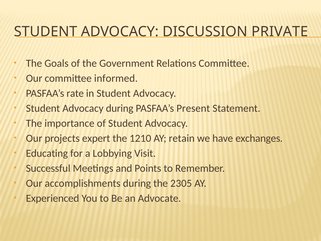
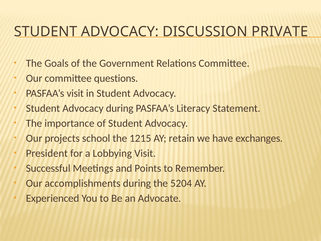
informed: informed -> questions (116, 78)
PASFAA’s rate: rate -> visit (75, 93)
Present: Present -> Literacy (193, 108)
expert: expert -> school (96, 138)
1210: 1210 -> 1215 (140, 138)
Educating: Educating -> President (47, 153)
2305: 2305 -> 5204 (181, 183)
